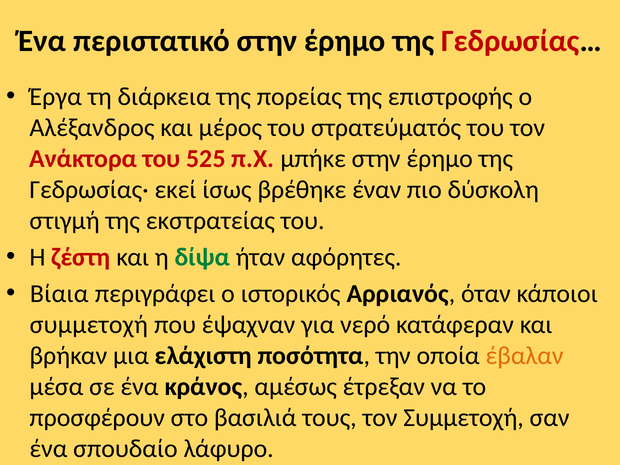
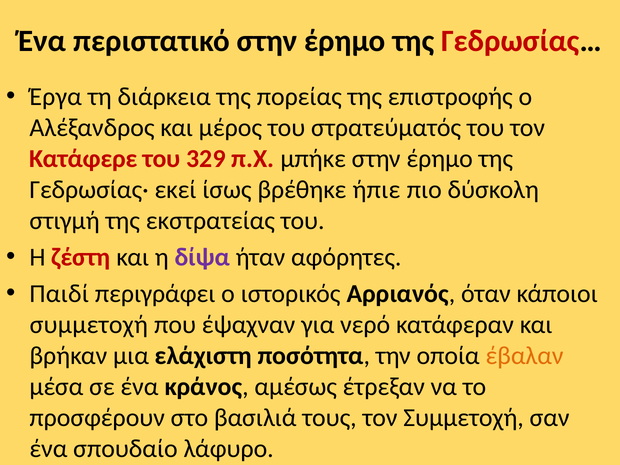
Ανάκτορα: Ανάκτορα -> Κατάφερε (83, 159)
525: 525 -> 329 (206, 159)
έναν: έναν -> ήπιε (376, 190)
δίψα colour: green -> purple (202, 257)
Βίαια: Βίαια -> Παιδί (59, 294)
